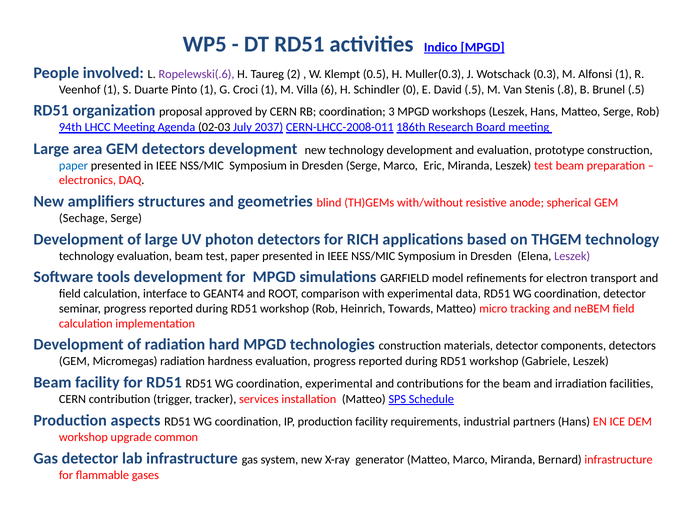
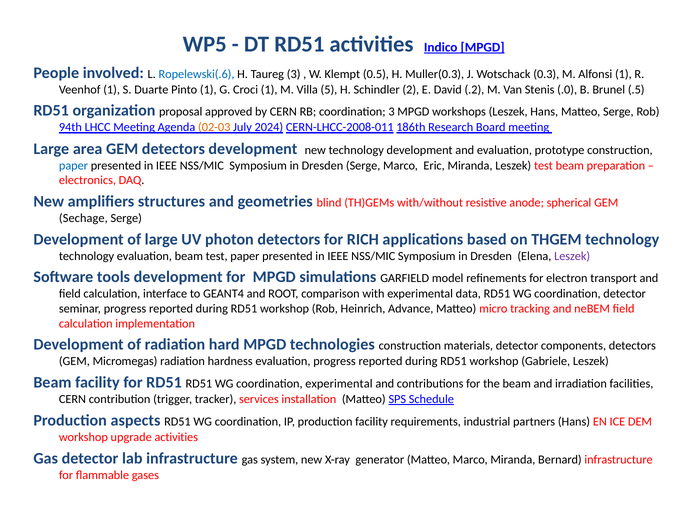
Ropelewski(.6 colour: purple -> blue (197, 74)
Taureg 2: 2 -> 3 (294, 74)
6: 6 -> 5 (329, 89)
0: 0 -> 2 (411, 89)
David .5: .5 -> .2 (474, 89)
.8: .8 -> .0 (567, 89)
02-03 colour: black -> orange (214, 127)
2037: 2037 -> 2024 (269, 127)
Towards: Towards -> Advance (411, 309)
upgrade common: common -> activities (176, 437)
